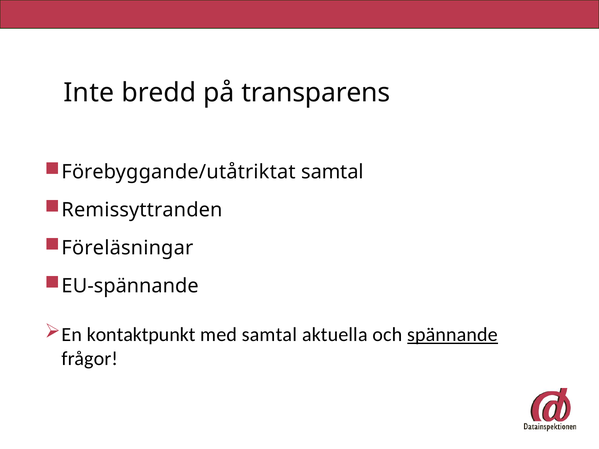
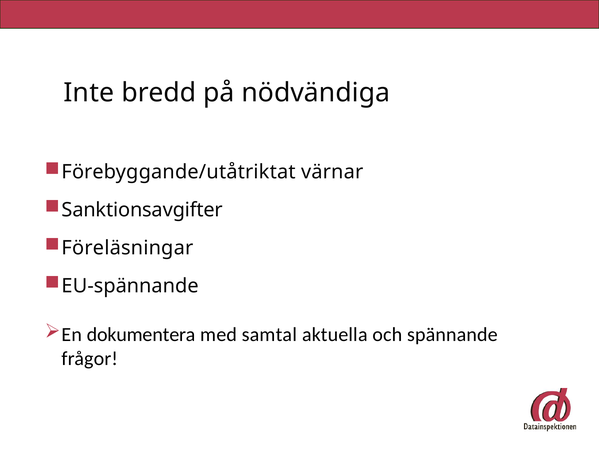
transparens: transparens -> nödvändiga (316, 93)
Förebyggande/utåtriktat samtal: samtal -> värnar (332, 172)
Remissyttranden: Remissyttranden -> Sanktionsavgifter (142, 210)
kontaktpunkt: kontaktpunkt -> dokumentera (141, 335)
spännande underline: present -> none (452, 335)
